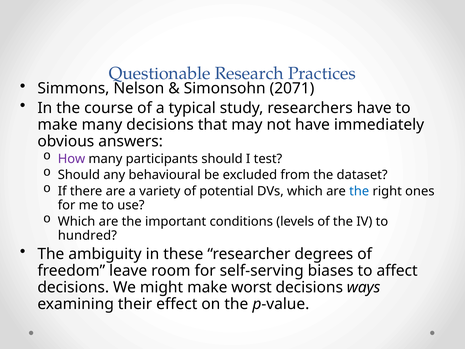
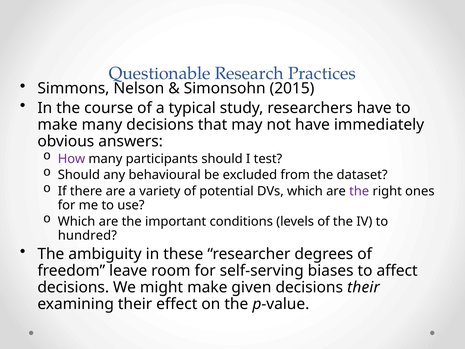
2071: 2071 -> 2015 (292, 88)
the colour: blue -> purple (359, 191)
worst: worst -> given (251, 287)
decisions ways: ways -> their (363, 287)
